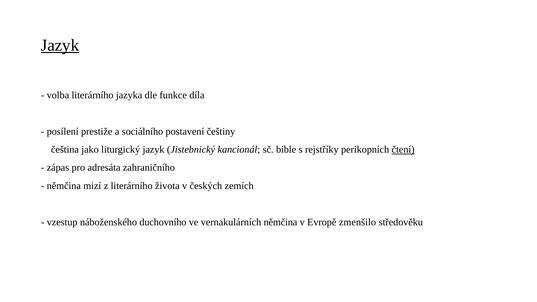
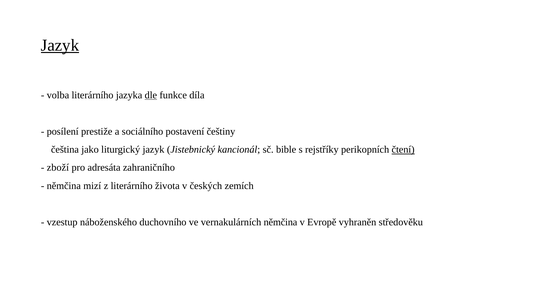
dle underline: none -> present (151, 95)
zápas: zápas -> zboží (58, 168)
zmenšilo: zmenšilo -> vyhraněn (358, 222)
